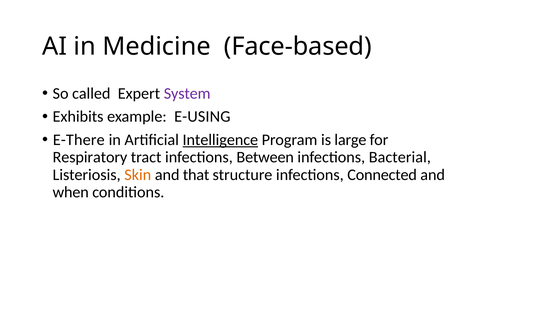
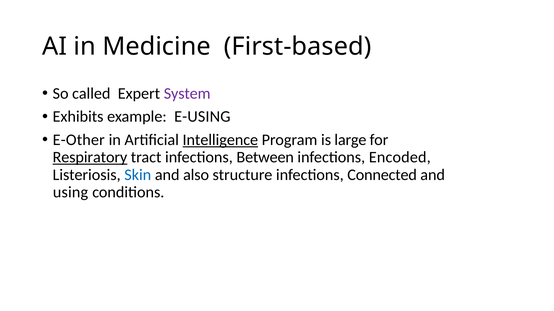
Face-based: Face-based -> First-based (298, 47)
E-There: E-There -> E-Other (79, 140)
Respiratory underline: none -> present (90, 158)
Bacterial: Bacterial -> Encoded (400, 158)
Skin colour: orange -> blue (138, 175)
that: that -> also (196, 175)
when: when -> using (71, 192)
